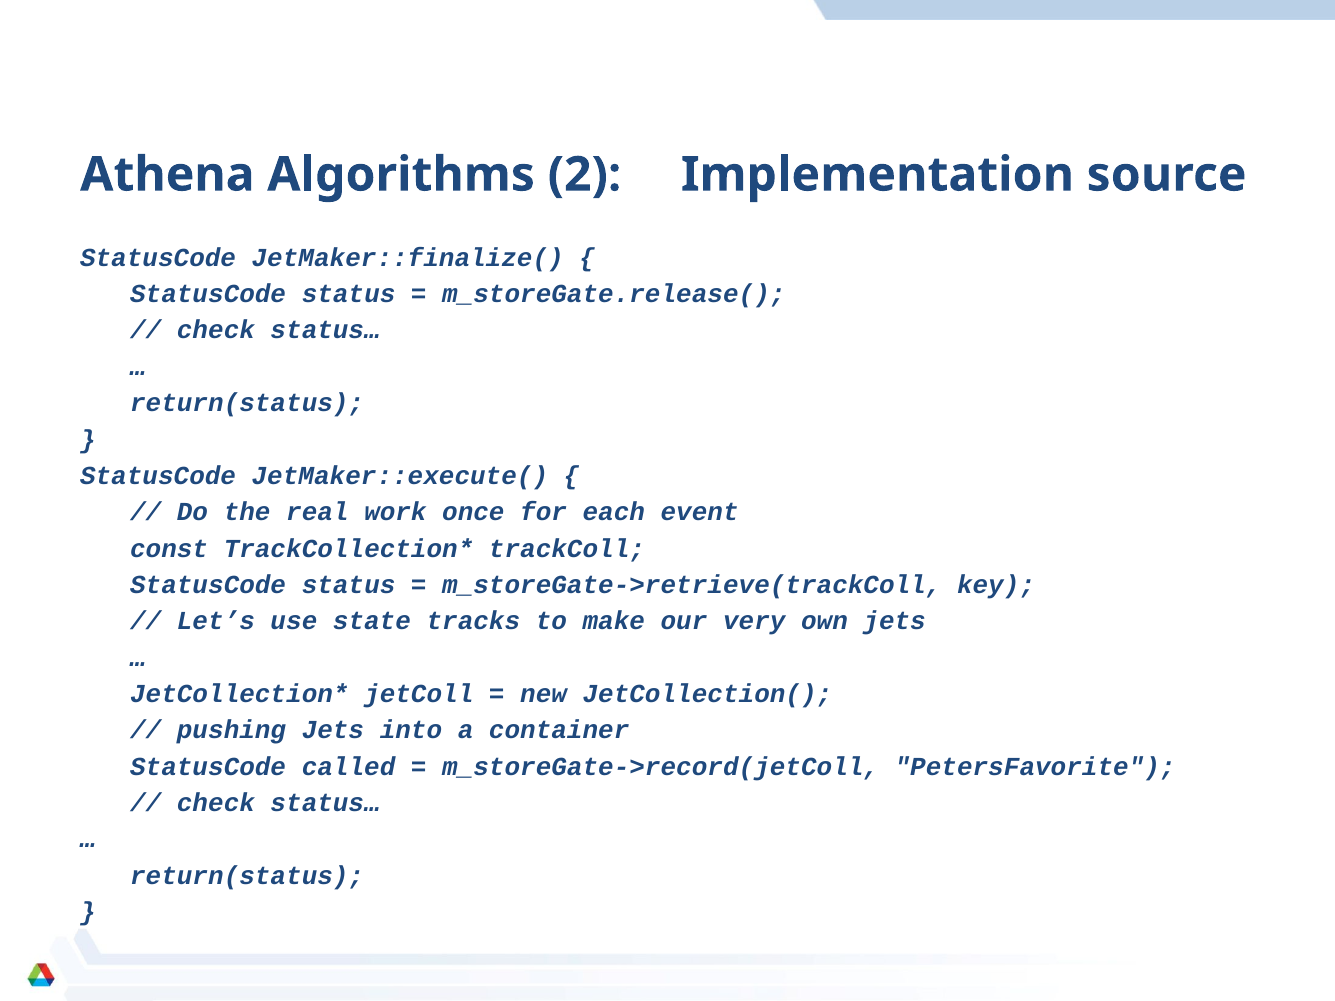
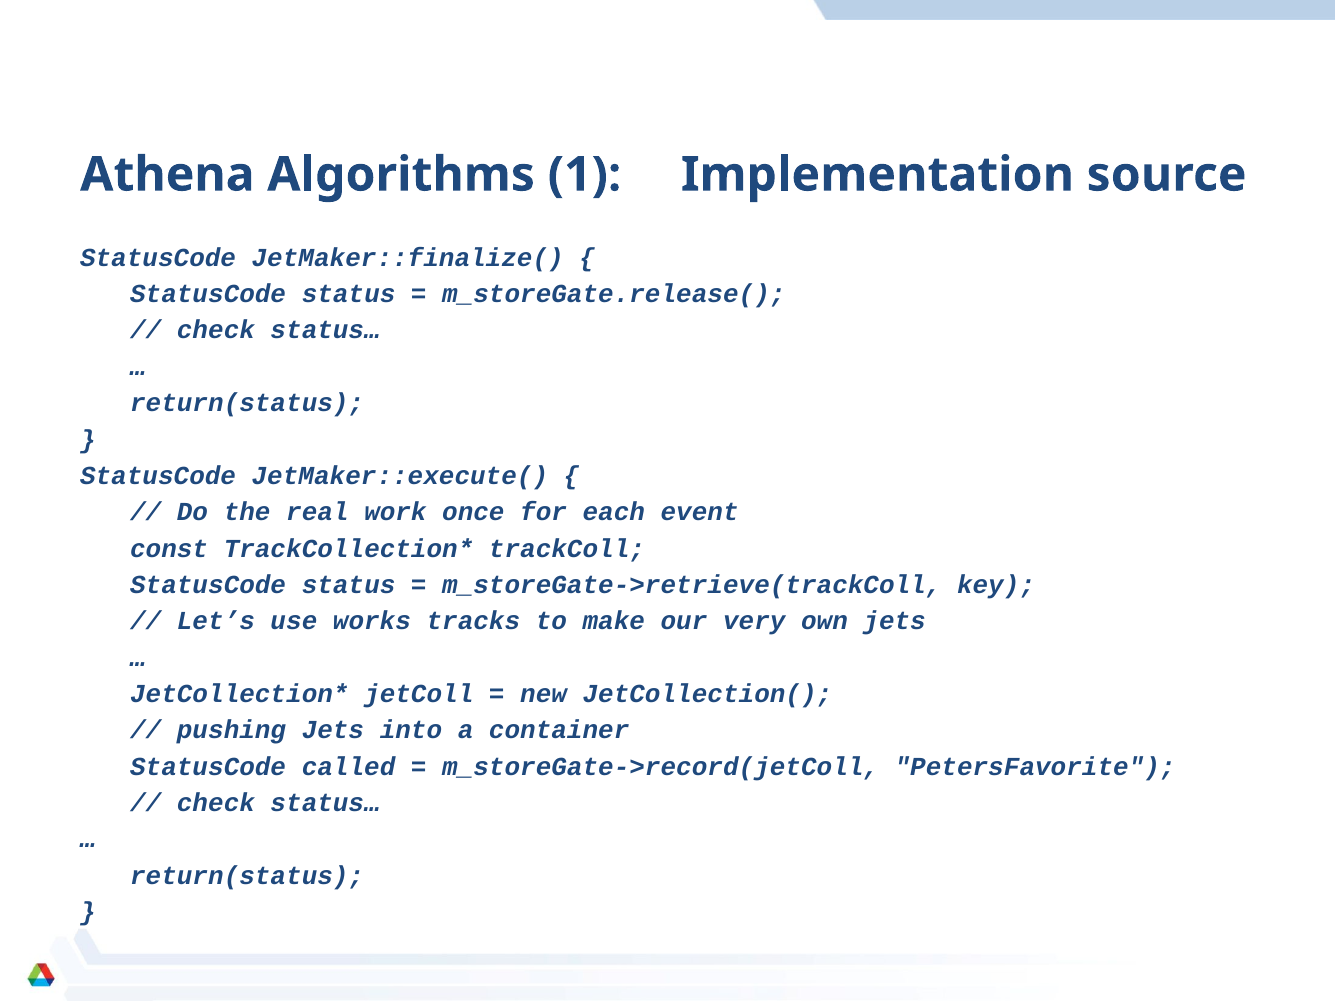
2: 2 -> 1 (585, 175)
state: state -> works (372, 621)
